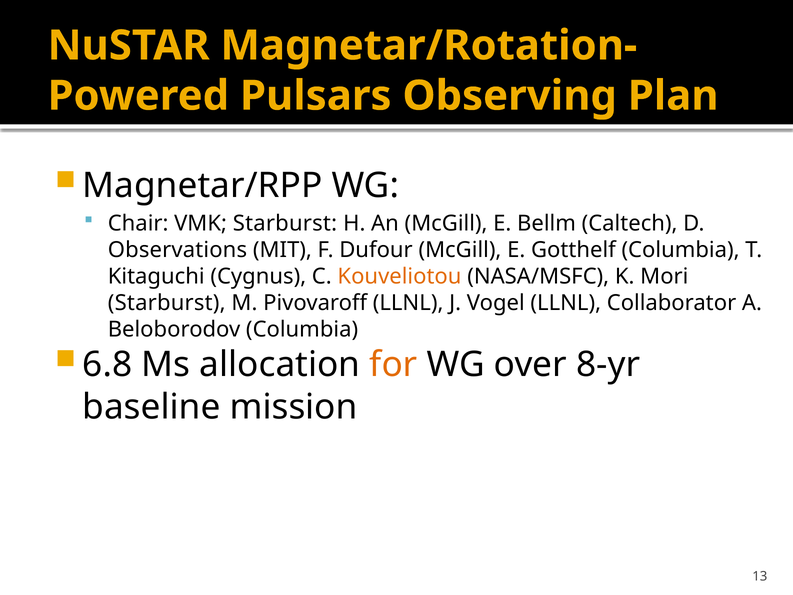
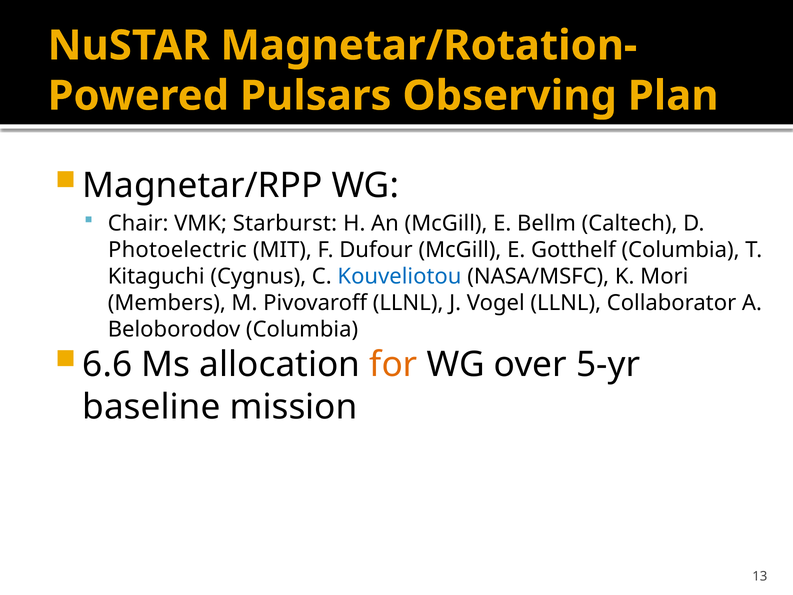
Observations: Observations -> Photoelectric (177, 250)
Kouveliotou colour: orange -> blue (399, 276)
Starburst: Starburst -> Members (167, 303)
6.8: 6.8 -> 6.6 (107, 364)
8-yr: 8-yr -> 5-yr (608, 364)
